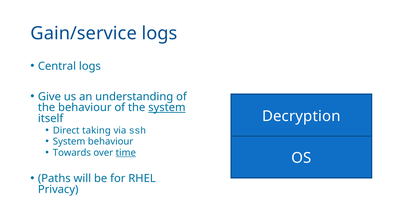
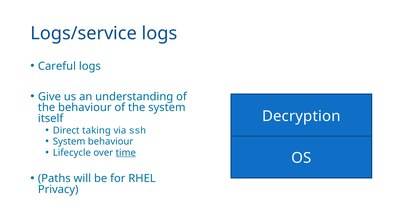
Gain/service: Gain/service -> Logs/service (84, 34)
Central: Central -> Careful (57, 66)
system underline: present -> none (167, 108)
Towards: Towards -> Lifecycle (72, 153)
